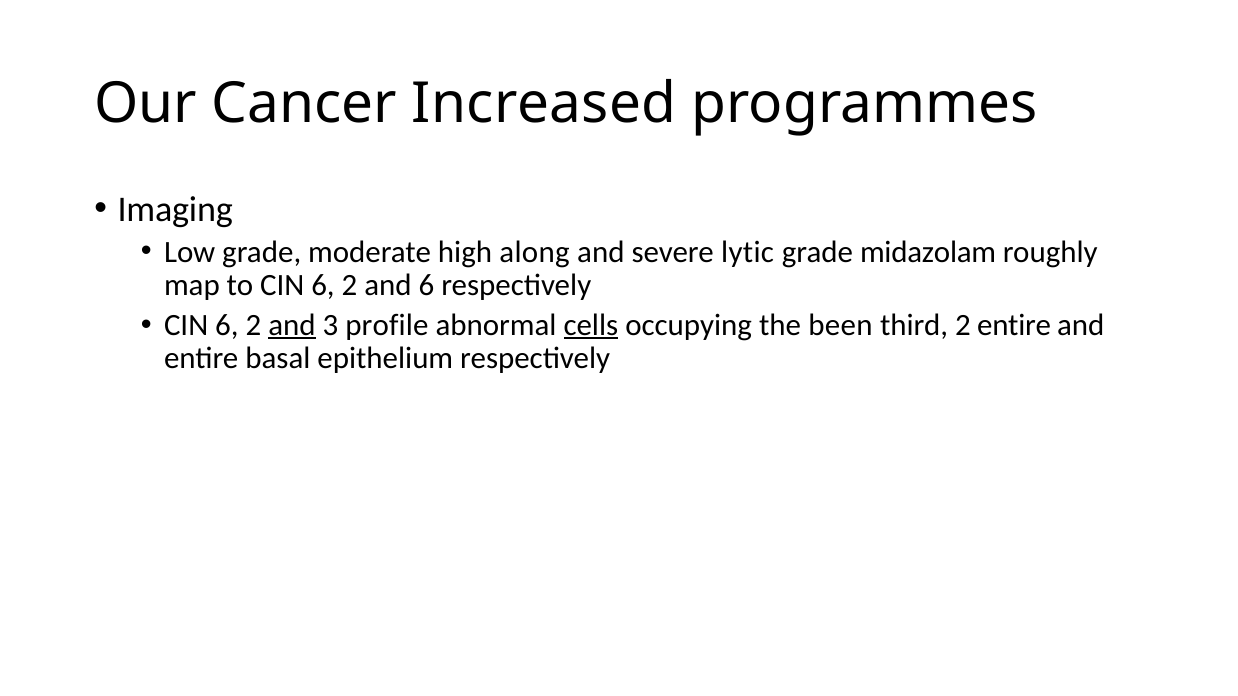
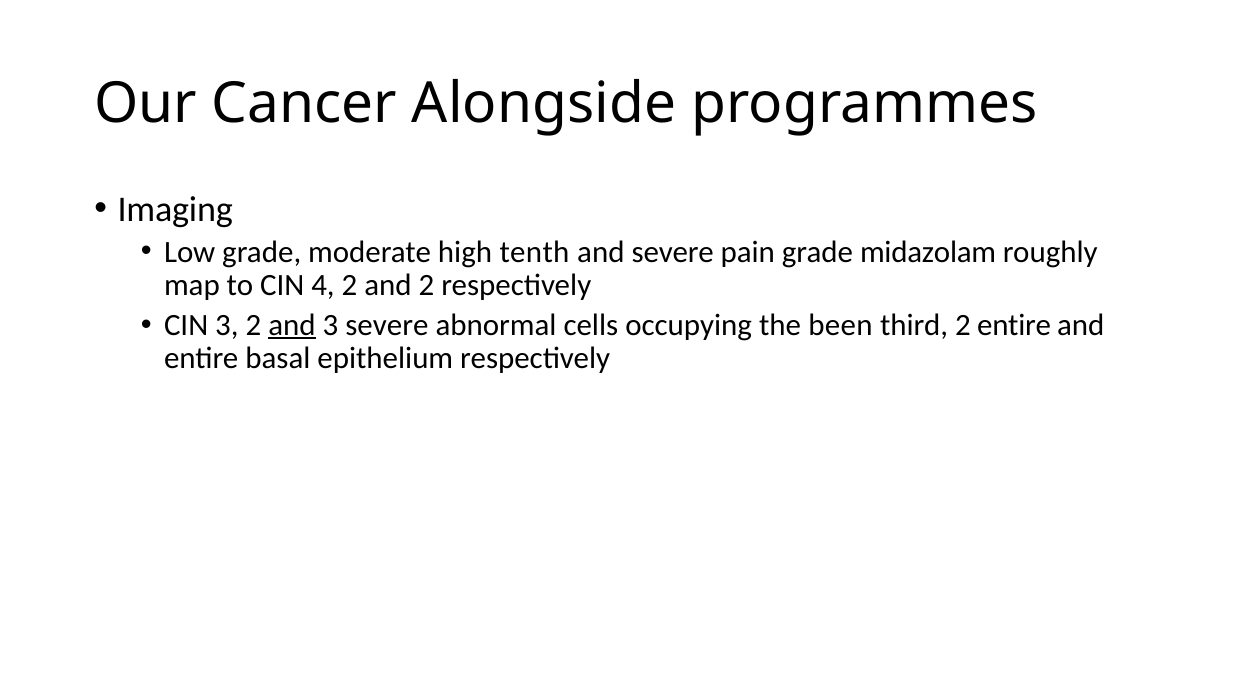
Increased: Increased -> Alongside (544, 104)
along: along -> tenth (535, 252)
lytic: lytic -> pain (748, 252)
to CIN 6: 6 -> 4 (323, 285)
and 6: 6 -> 2 (426, 285)
6: 6 -> 3 (227, 325)
3 profile: profile -> severe (387, 325)
cells underline: present -> none (591, 325)
